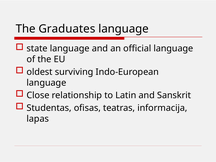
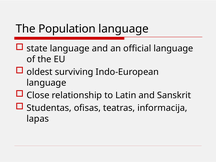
Graduates: Graduates -> Population (67, 29)
